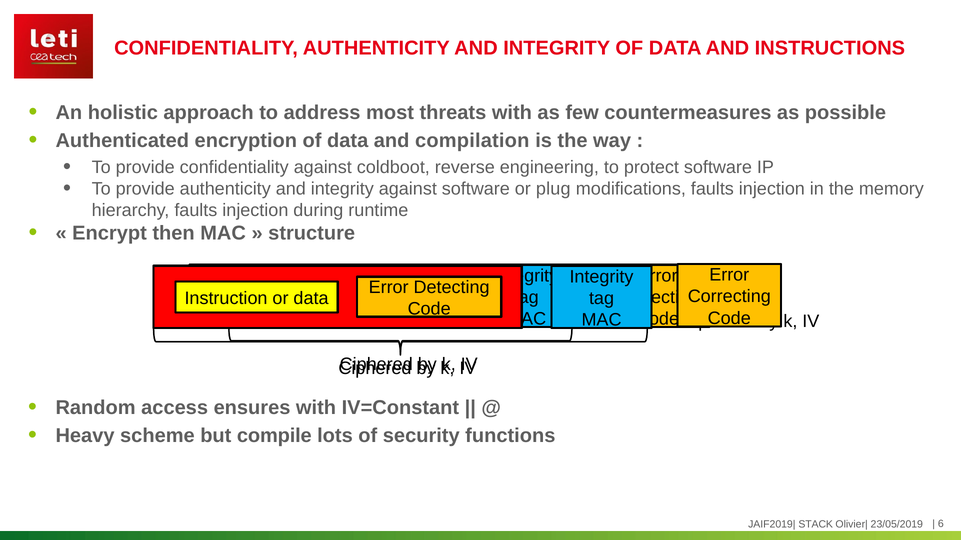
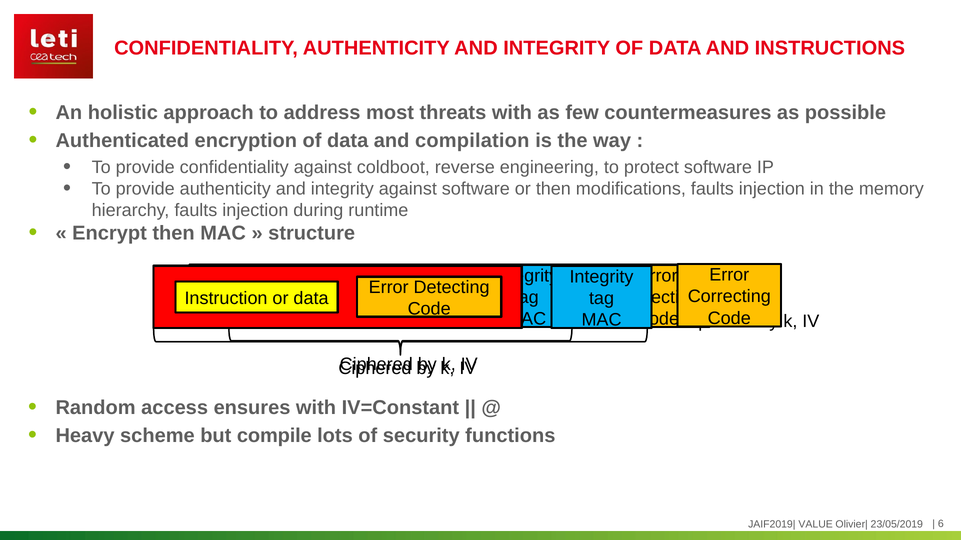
or plug: plug -> then (553, 189)
STACK: STACK -> VALUE (816, 525)
